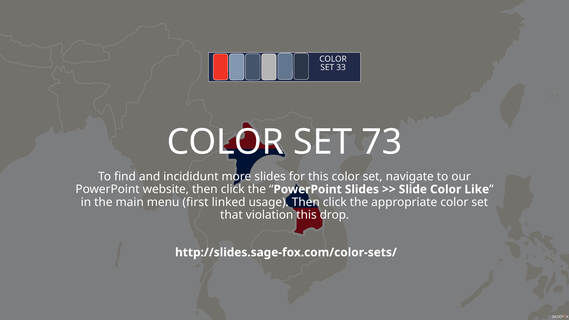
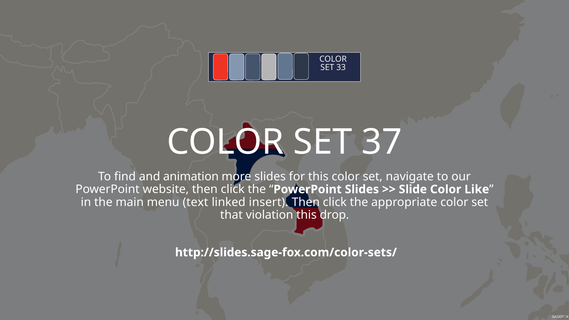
73: 73 -> 37 (382, 142)
incididunt: incididunt -> animation (191, 177)
first: first -> text (195, 202)
usage: usage -> insert (269, 202)
